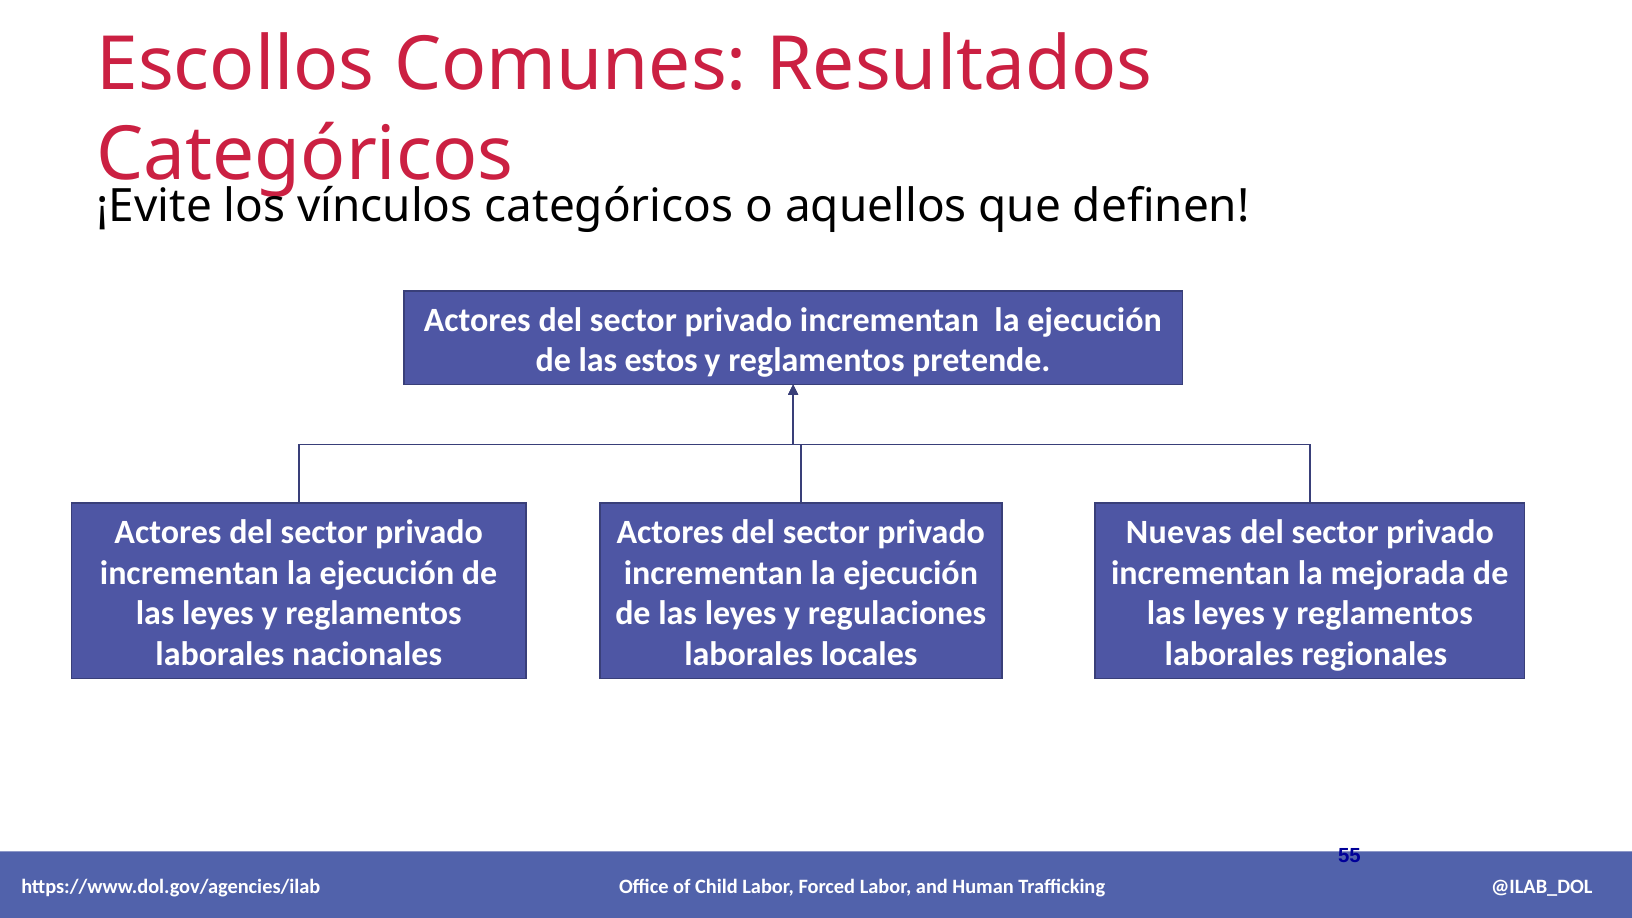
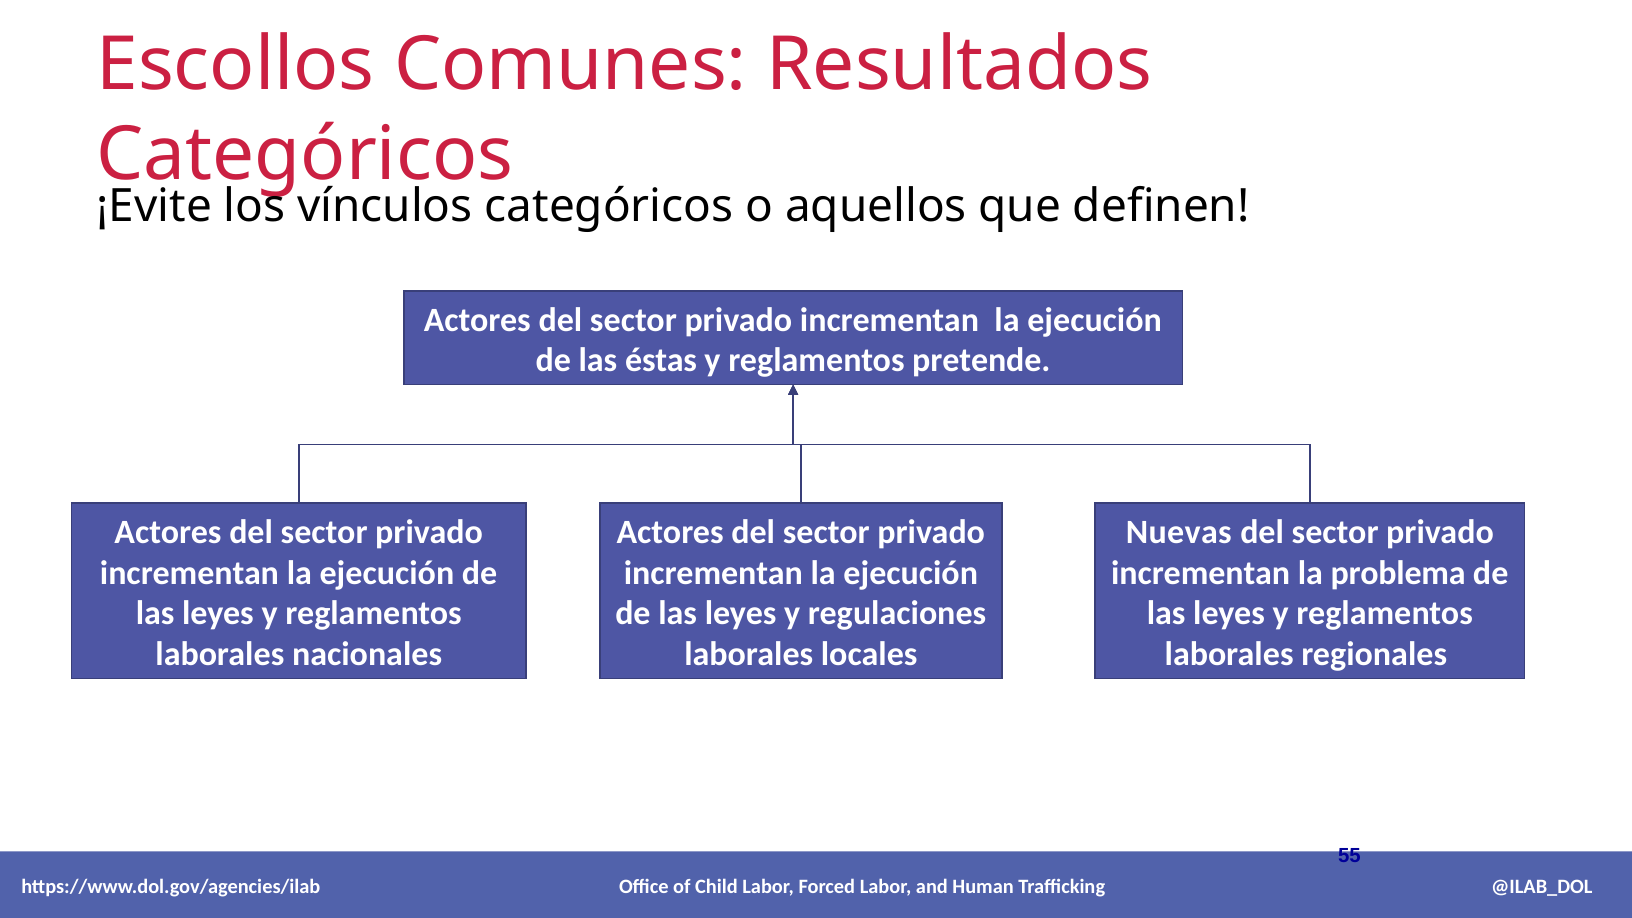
estos: estos -> éstas (661, 361)
mejorada: mejorada -> problema (1398, 573)
